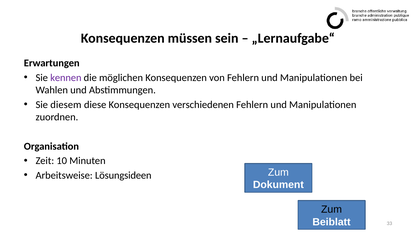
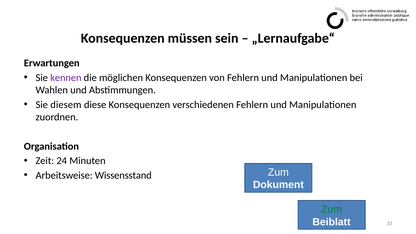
10: 10 -> 24 (62, 161)
Lösungsideen: Lösungsideen -> Wissensstand (123, 175)
Zum colour: black -> green (332, 209)
